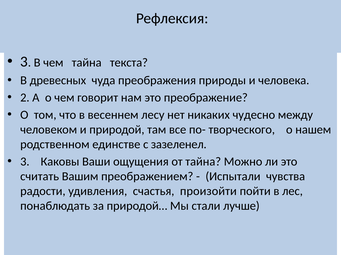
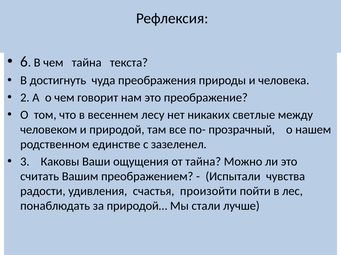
3: 3 -> 6 (24, 62)
древесных: древесных -> достигнуть (58, 81)
чудесно: чудесно -> светлые (254, 115)
творческого: творческого -> прозрачный (242, 130)
